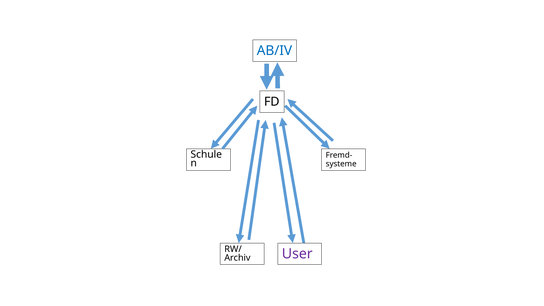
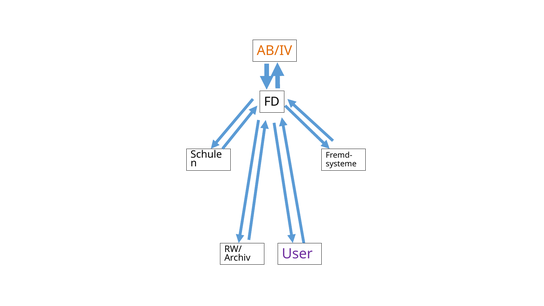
AB/IV colour: blue -> orange (274, 51)
